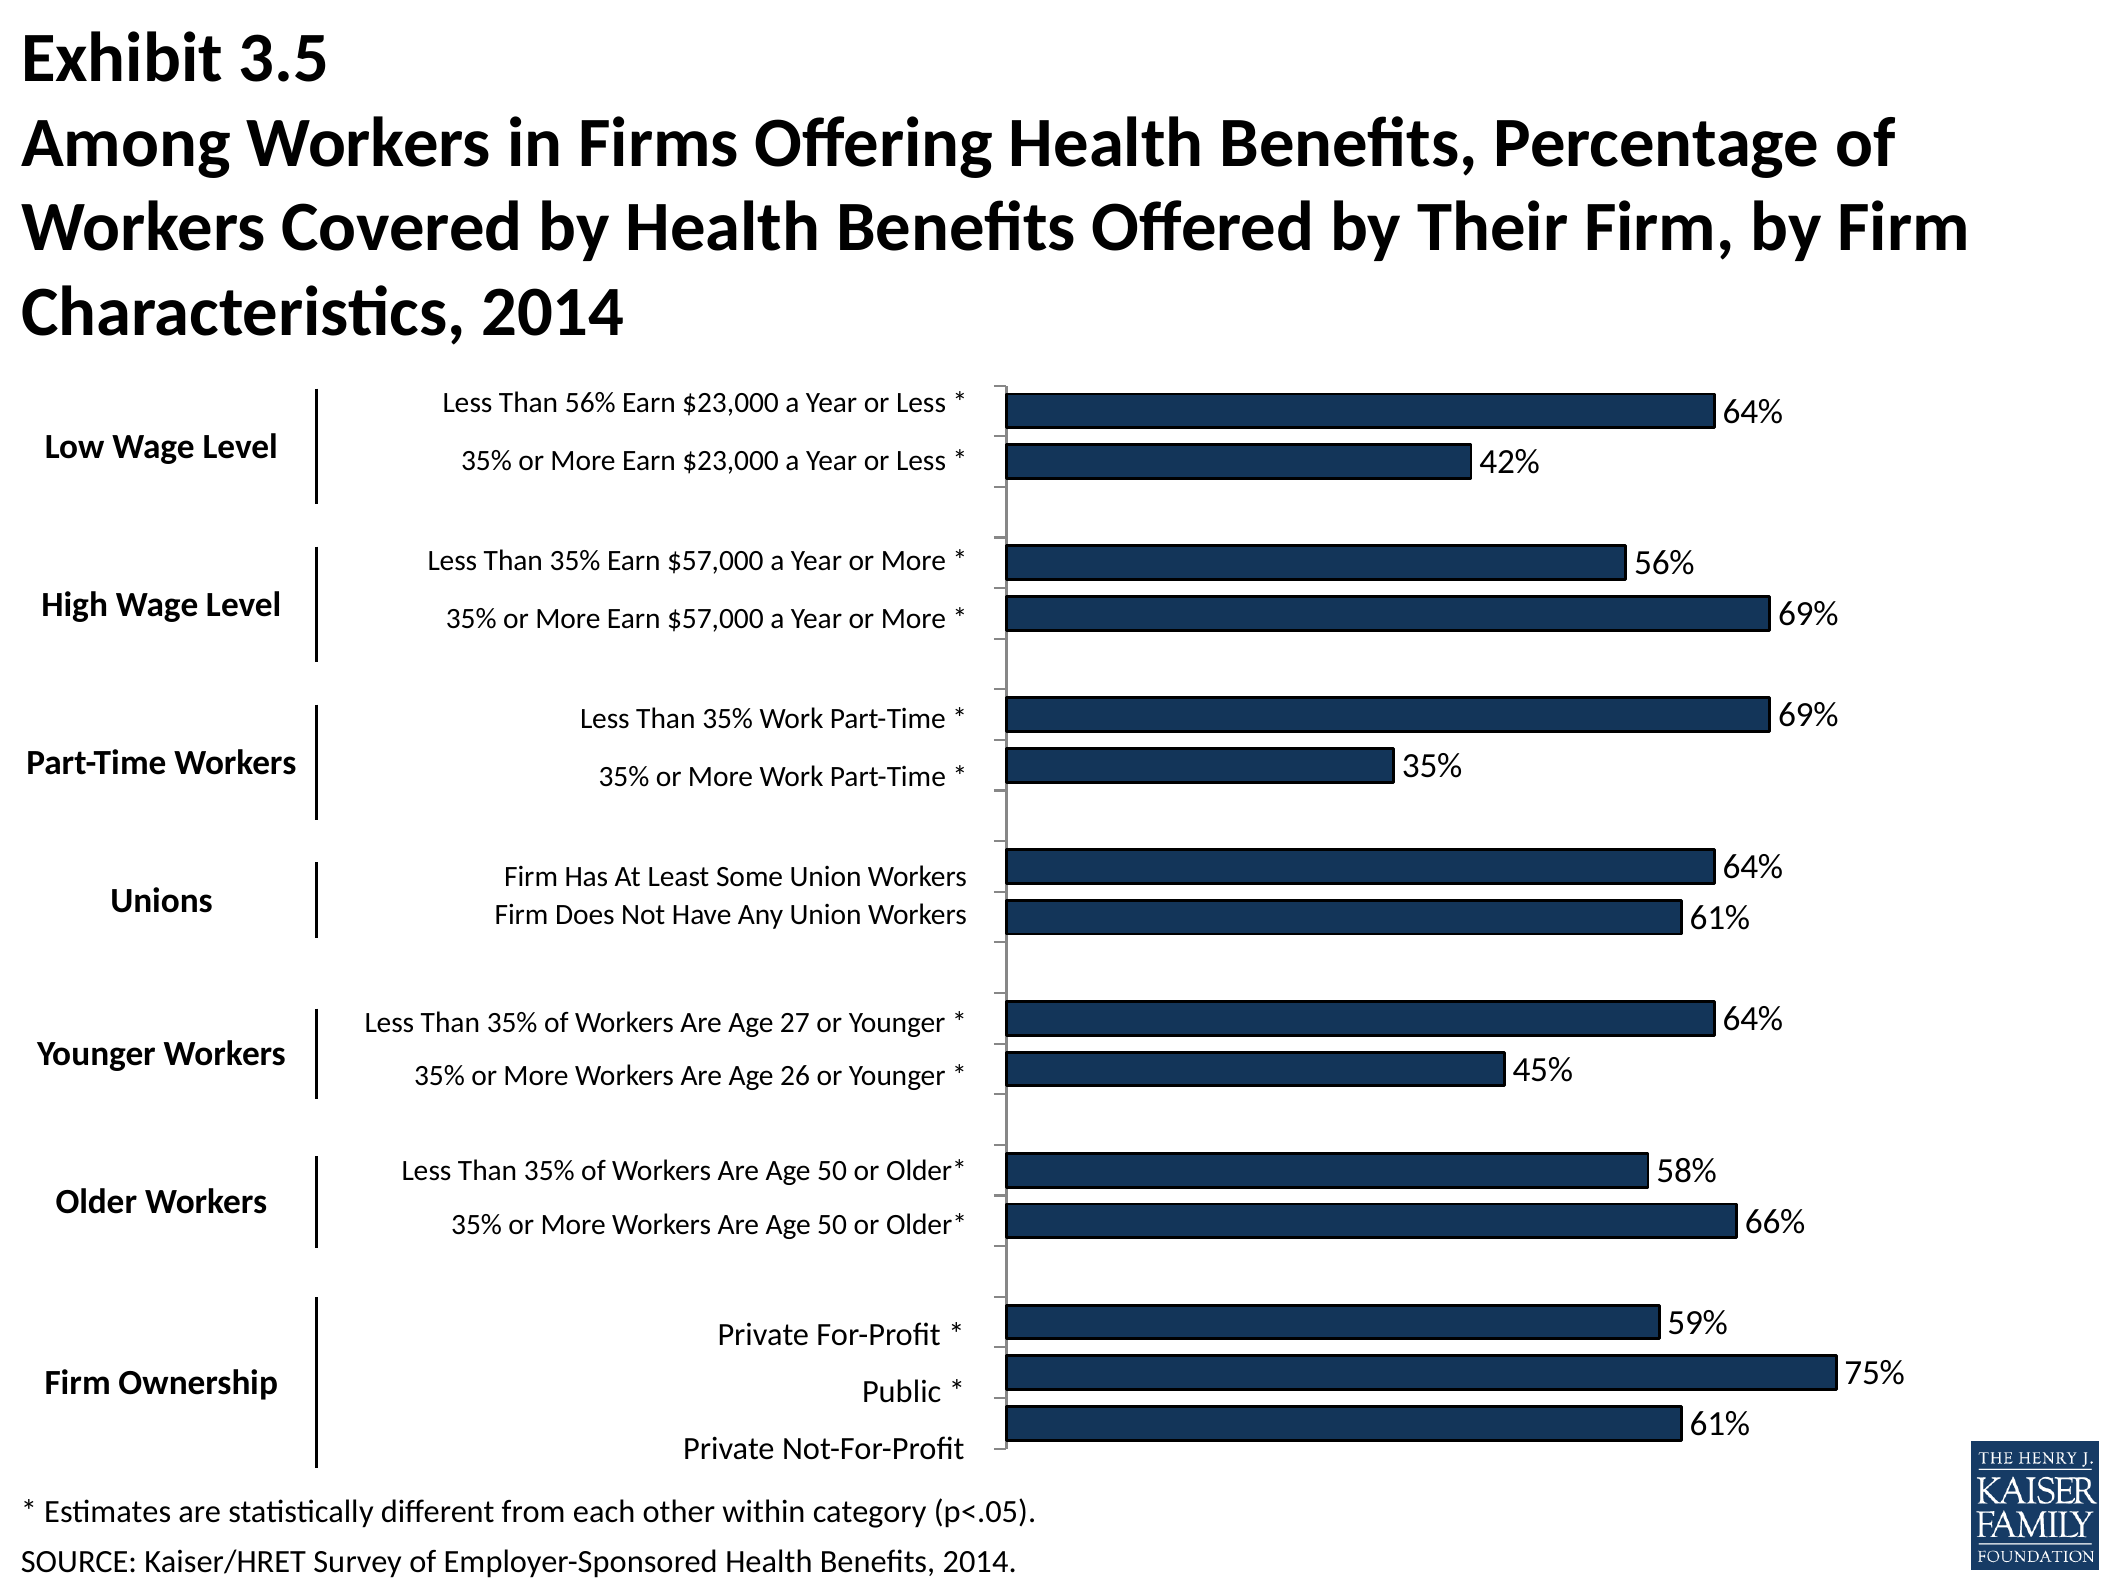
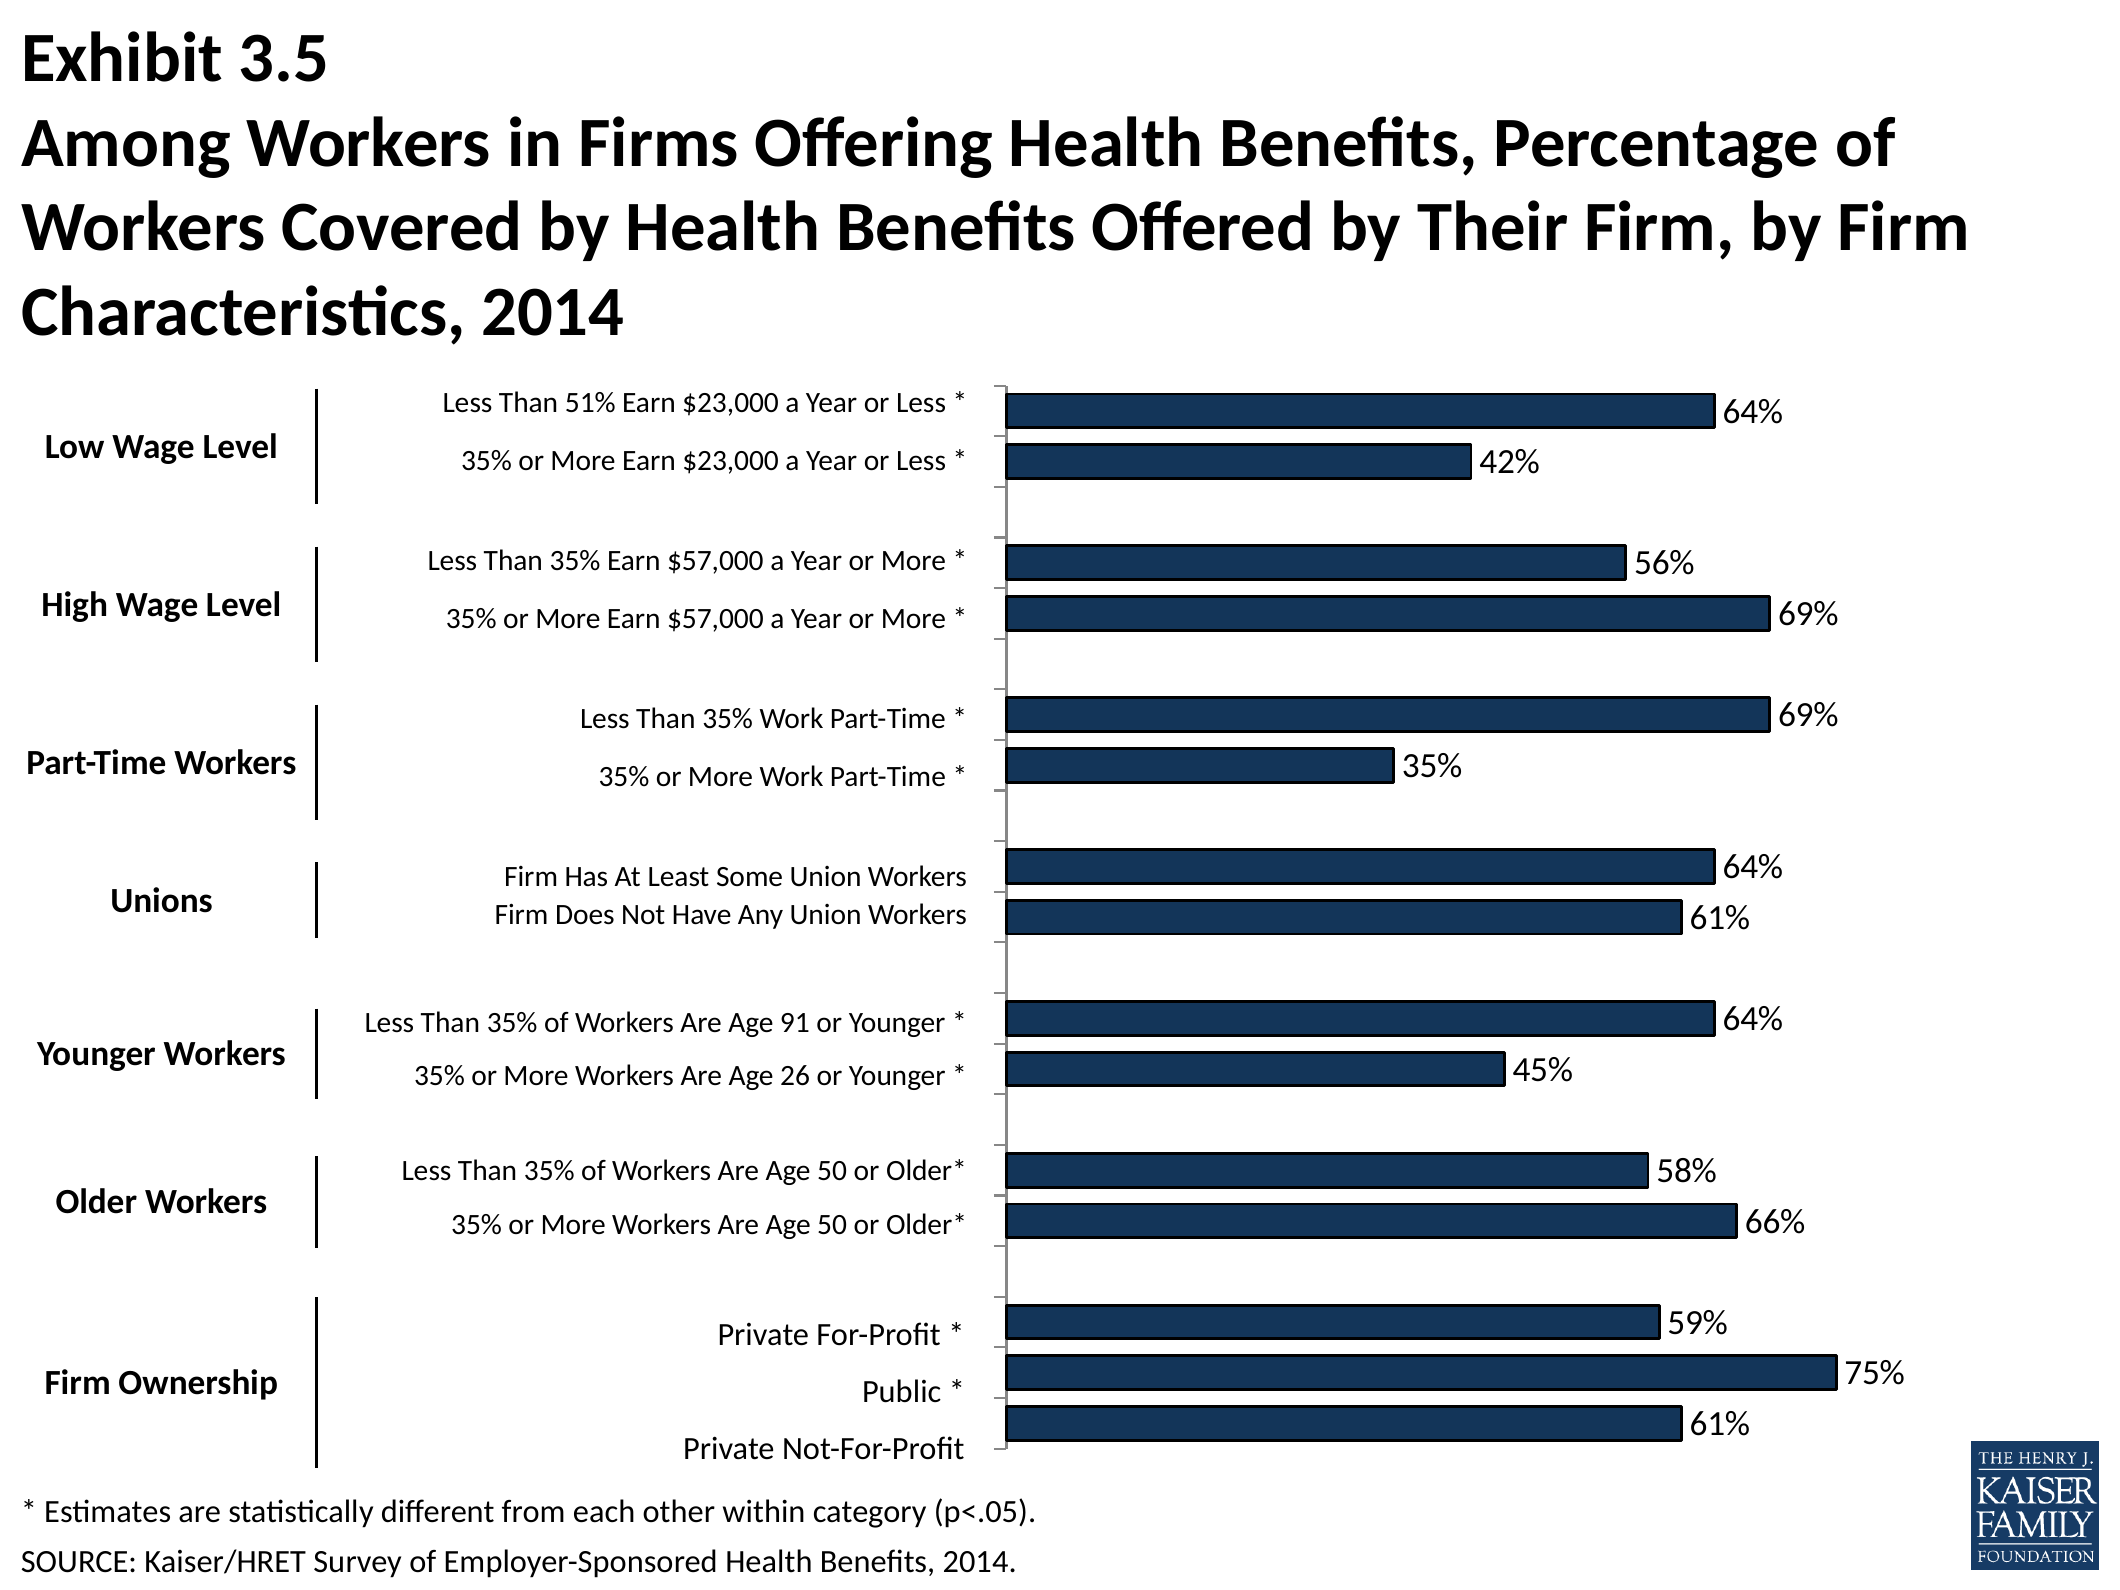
Than 56%: 56% -> 51% (590, 403)
27: 27 -> 91 (795, 1023)
